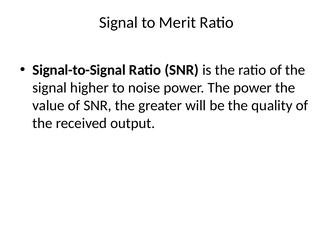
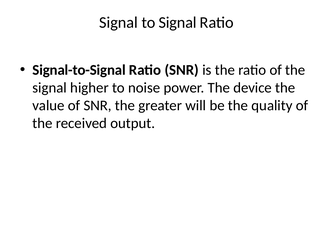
to Merit: Merit -> Signal (178, 23)
The power: power -> device (253, 88)
